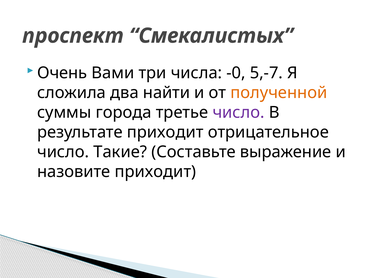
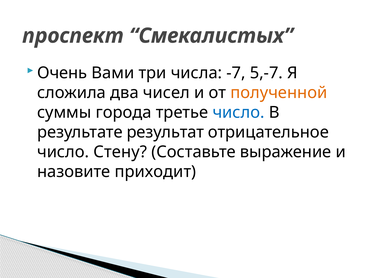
-0: -0 -> -7 (236, 73)
найти: найти -> чисел (166, 93)
число colour: purple -> blue (238, 113)
результате приходит: приходит -> результат (165, 132)
Такие: Такие -> Стену (120, 152)
